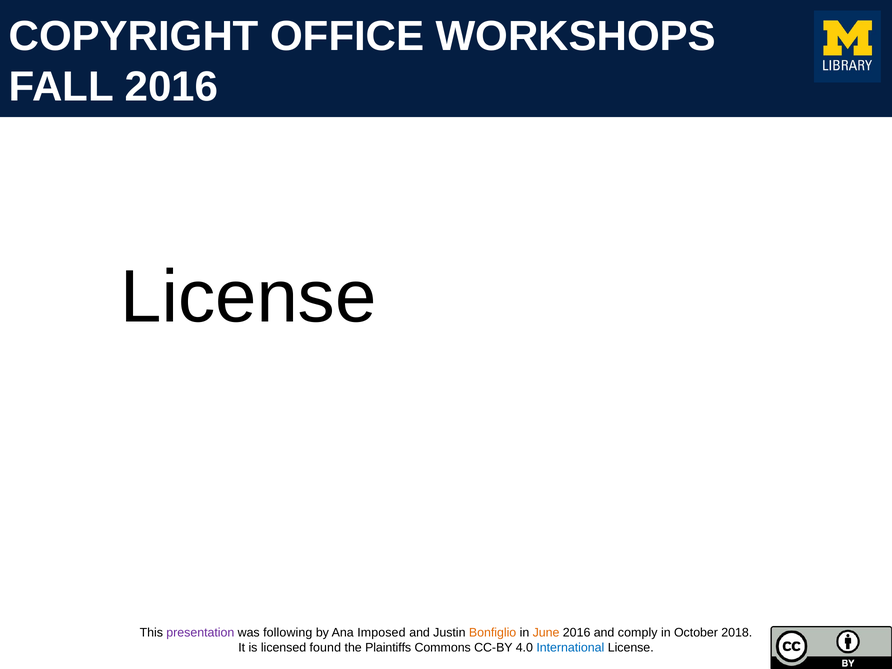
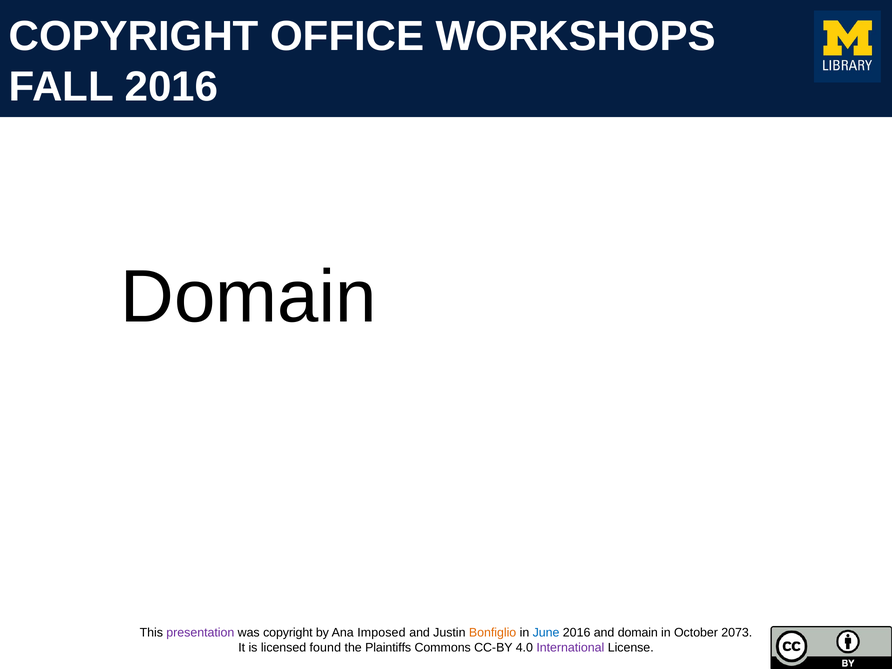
License: License -> Domain (248, 297)
was following: following -> copyright (288, 633)
June colour: orange -> blue (546, 633)
and comply: comply -> domain (638, 633)
2018: 2018 -> 2073 (737, 633)
International colour: blue -> purple (570, 647)
